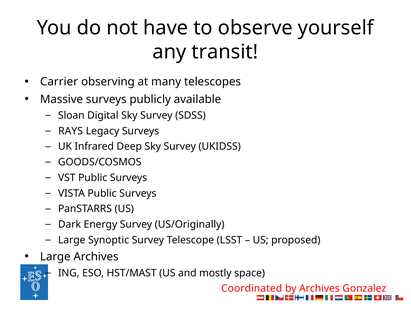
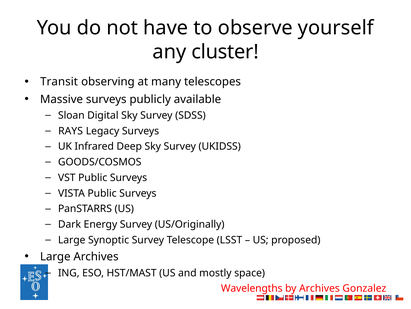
transit: transit -> cluster (225, 52)
Carrier: Carrier -> Transit (59, 82)
Coordinated: Coordinated -> Wavelengths (252, 288)
